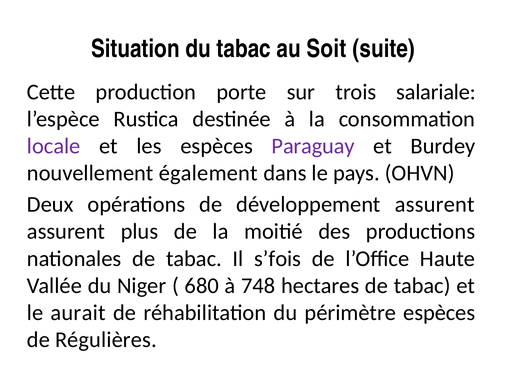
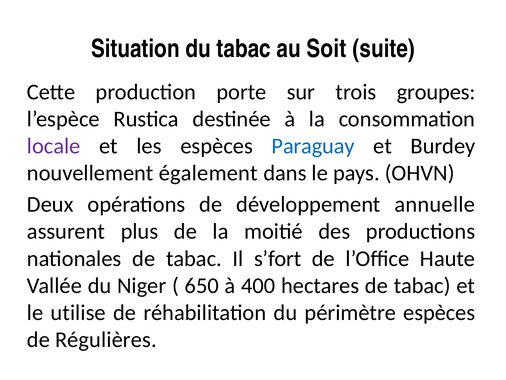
salariale: salariale -> groupes (436, 92)
Paraguay colour: purple -> blue (313, 146)
développement assurent: assurent -> annuelle (435, 204)
s’fois: s’fois -> s’fort (278, 258)
680: 680 -> 650 (202, 285)
748: 748 -> 400 (258, 285)
aurait: aurait -> utilise (78, 312)
